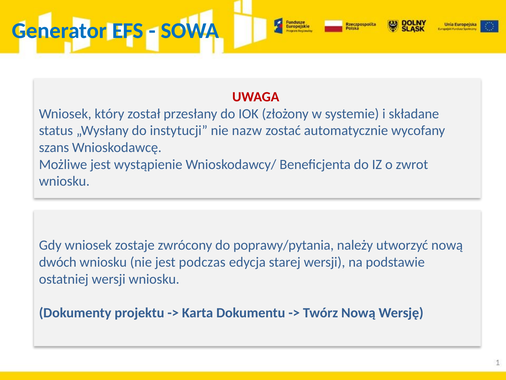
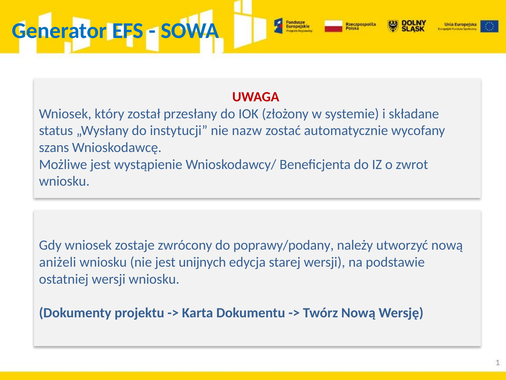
poprawy/pytania: poprawy/pytania -> poprawy/podany (284, 245)
dwóch: dwóch -> aniżeli (58, 262)
podczas: podczas -> unijnych (202, 262)
